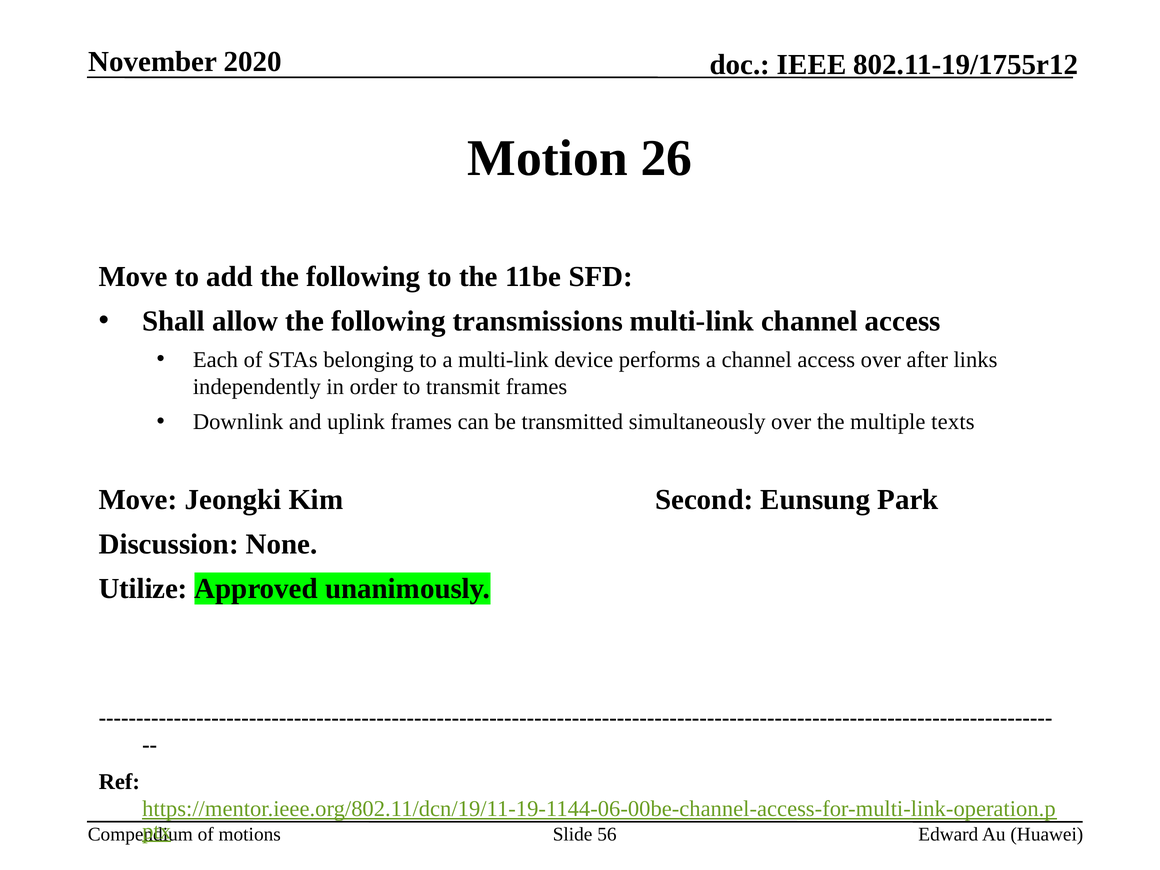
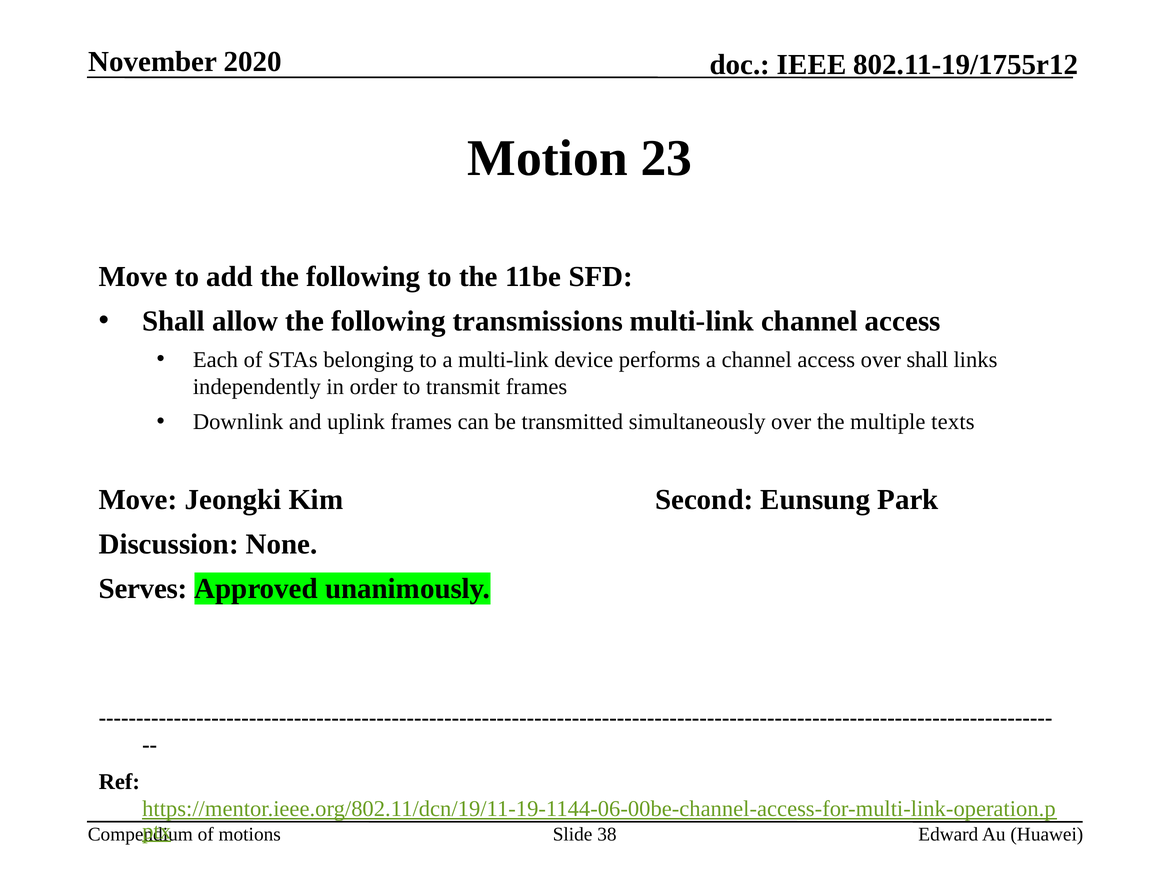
26: 26 -> 23 (666, 158)
over after: after -> shall (927, 360)
Utilize: Utilize -> Serves (143, 589)
56: 56 -> 38 (607, 834)
